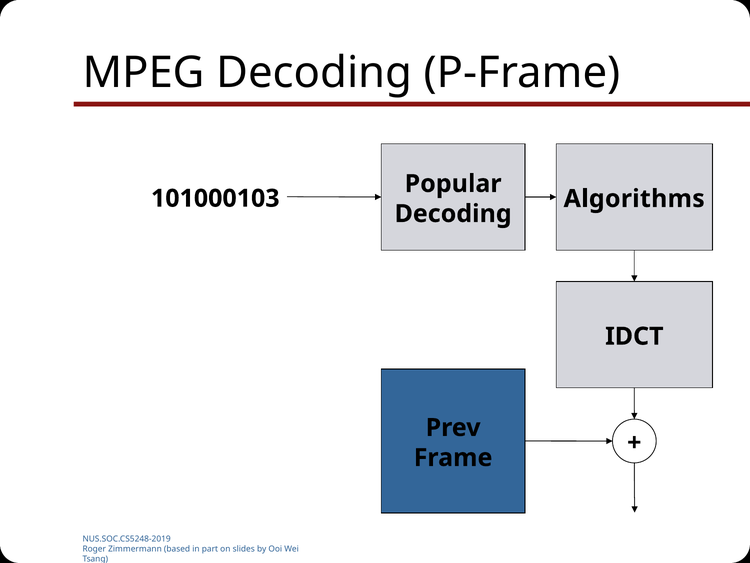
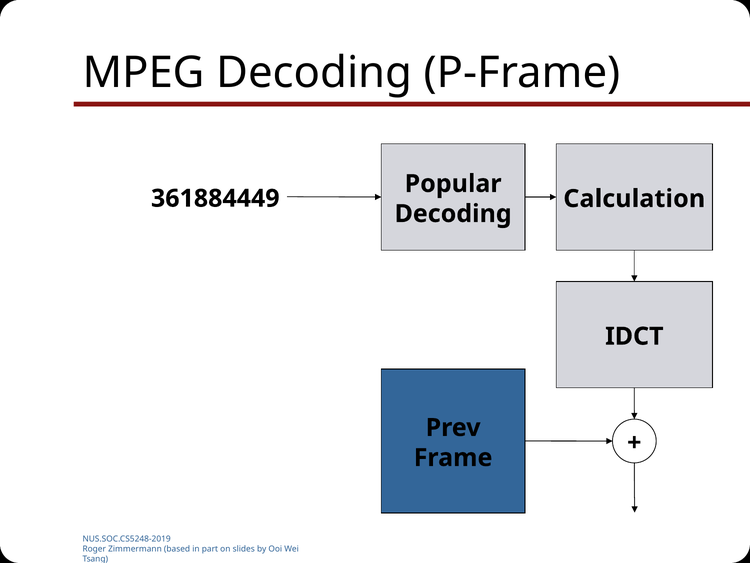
101000103: 101000103 -> 361884449 (215, 198)
Algorithms: Algorithms -> Calculation (634, 199)
